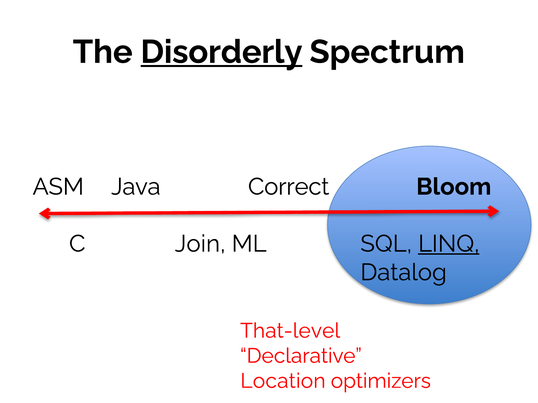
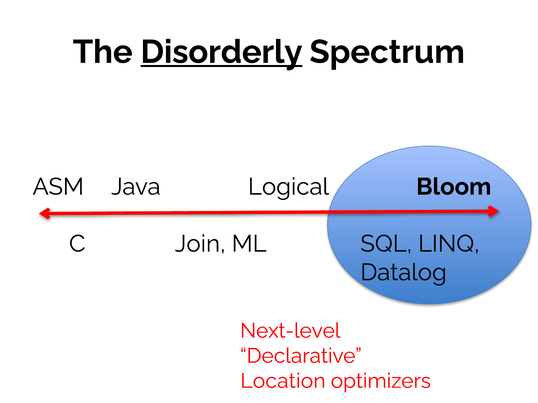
Correct: Correct -> Logical (289, 187)
LINQ underline: present -> none (449, 244)
That-level: That-level -> Next-level (290, 331)
